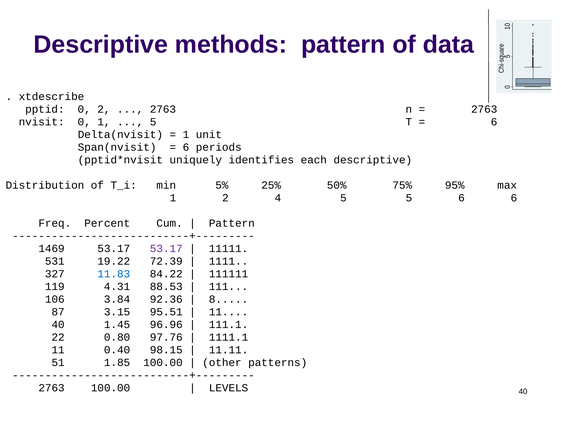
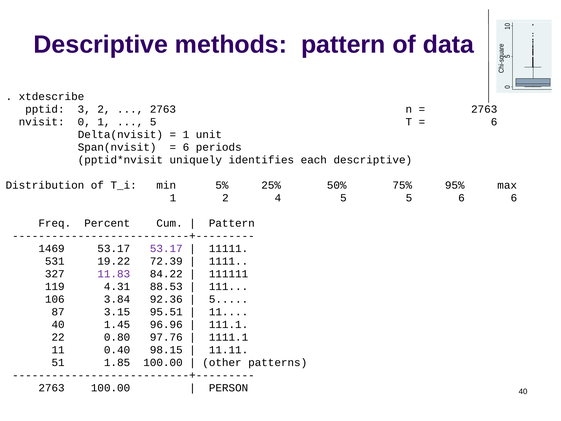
pptid 0: 0 -> 3 (84, 109)
11.83 colour: blue -> purple (114, 274)
8: 8 -> 5 (229, 299)
LEVELS: LEVELS -> PERSON (229, 388)
